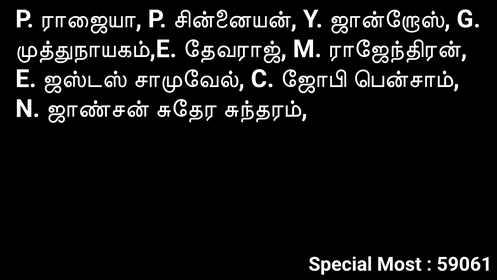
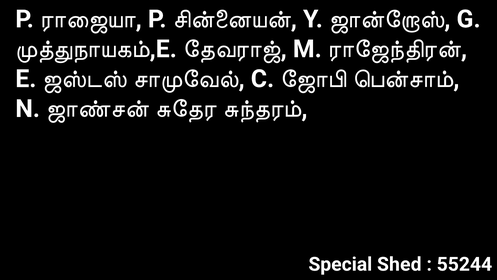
Most: Most -> Shed (399, 264)
59061: 59061 -> 55244 (464, 264)
